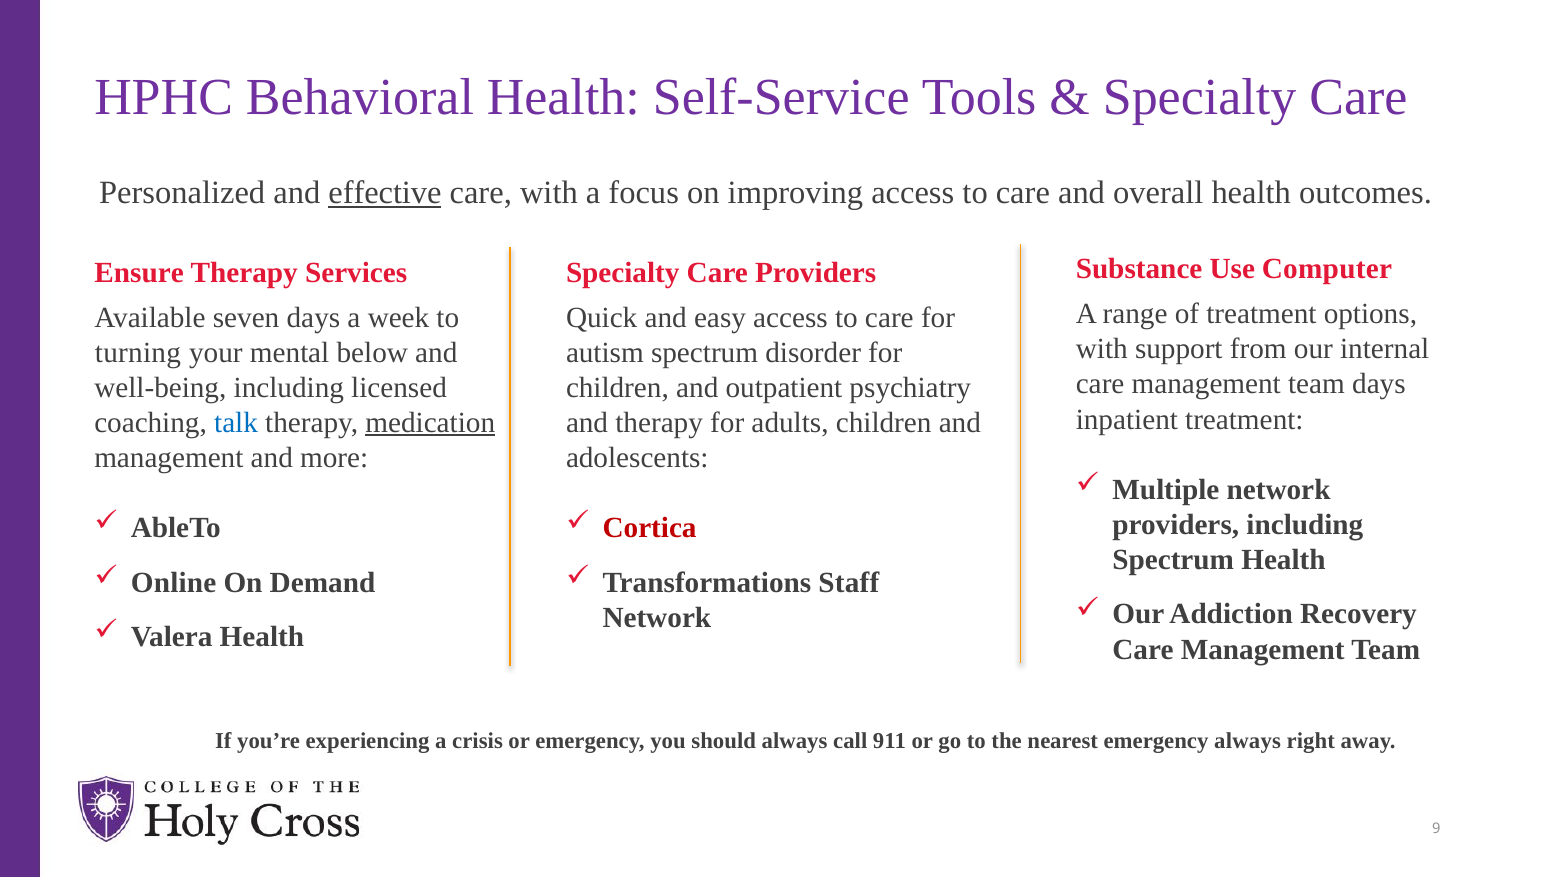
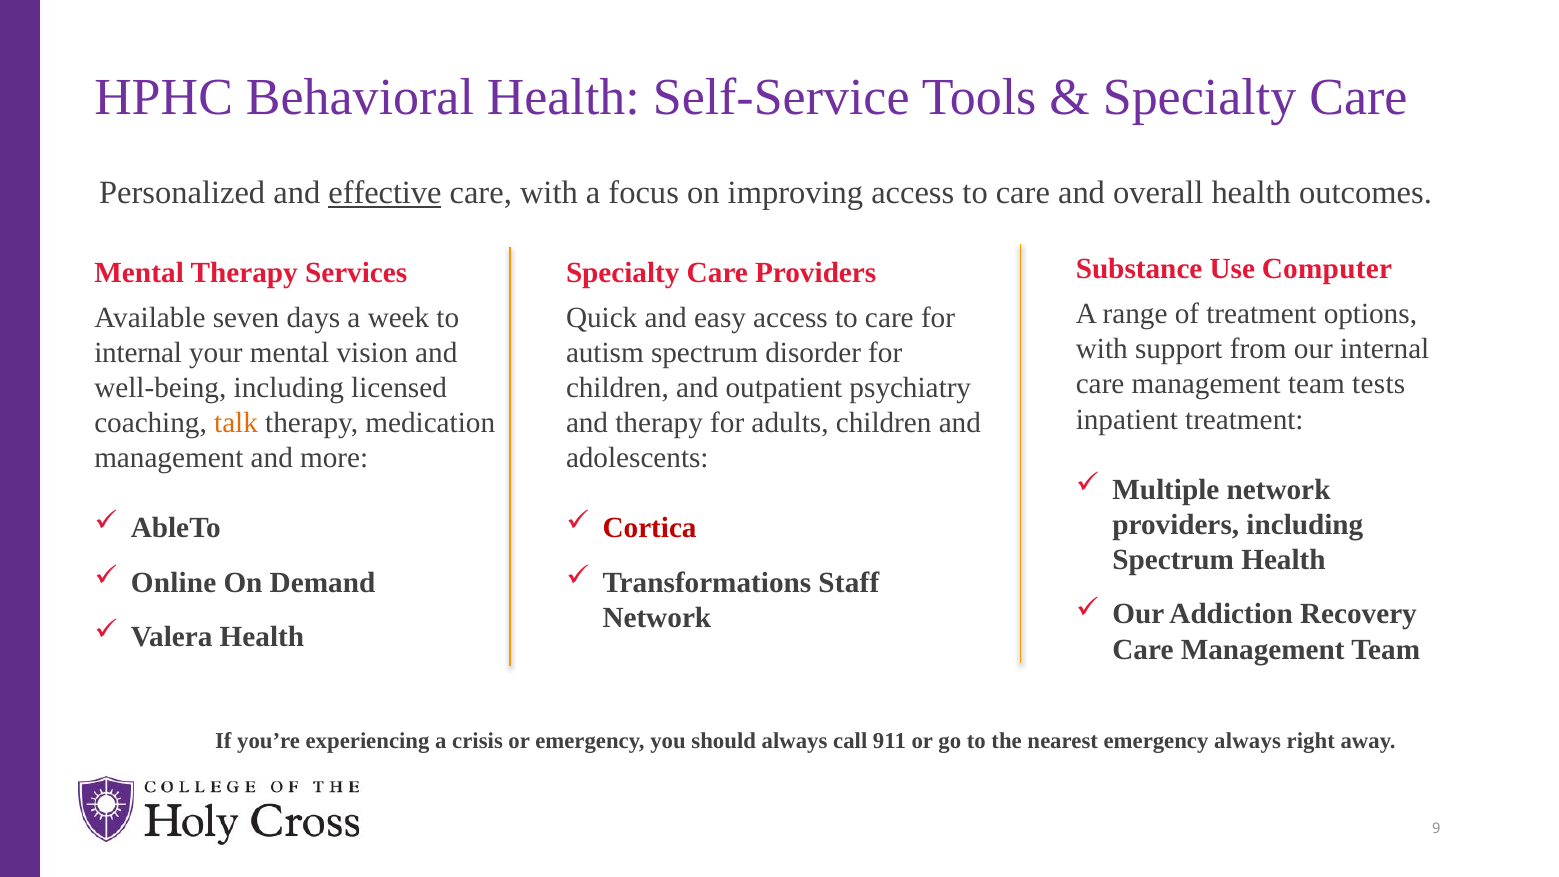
Ensure: Ensure -> Mental (139, 273)
turning: turning -> internal (138, 353)
below: below -> vision (372, 353)
team days: days -> tests (1379, 384)
talk colour: blue -> orange (236, 423)
medication underline: present -> none (430, 423)
